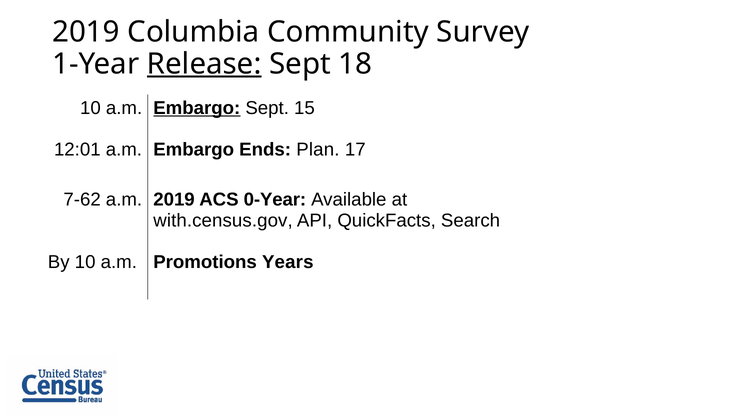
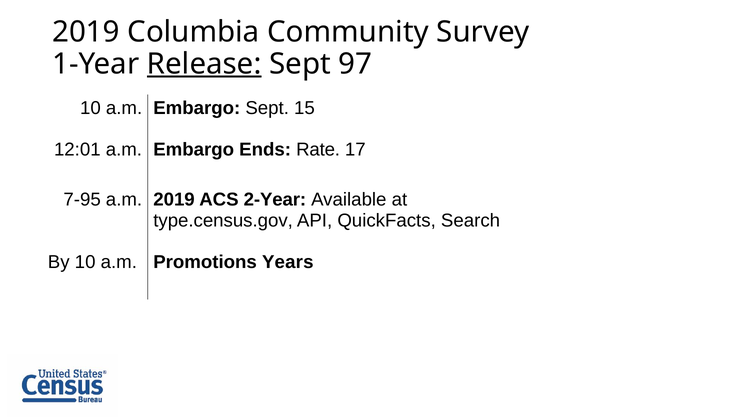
18: 18 -> 97 (355, 64)
Embargo underline: present -> none (197, 108)
Plan: Plan -> Rate (318, 150)
7-62: 7-62 -> 7-95 (82, 200)
0-Year: 0-Year -> 2-Year (275, 200)
with.census.gov: with.census.gov -> type.census.gov (223, 221)
